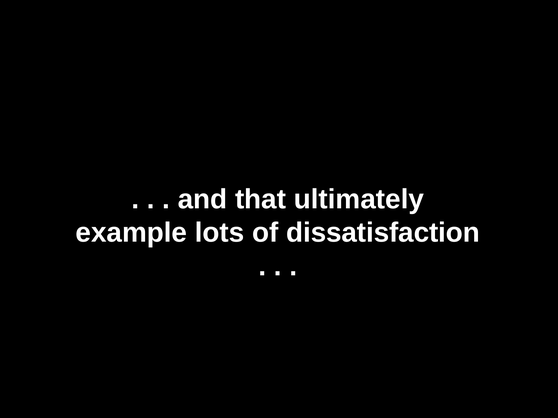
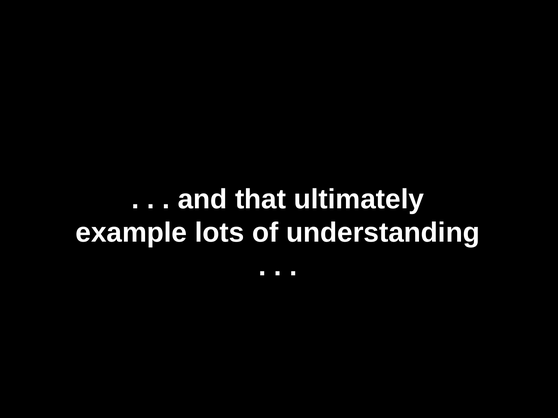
dissatisfaction: dissatisfaction -> understanding (383, 233)
